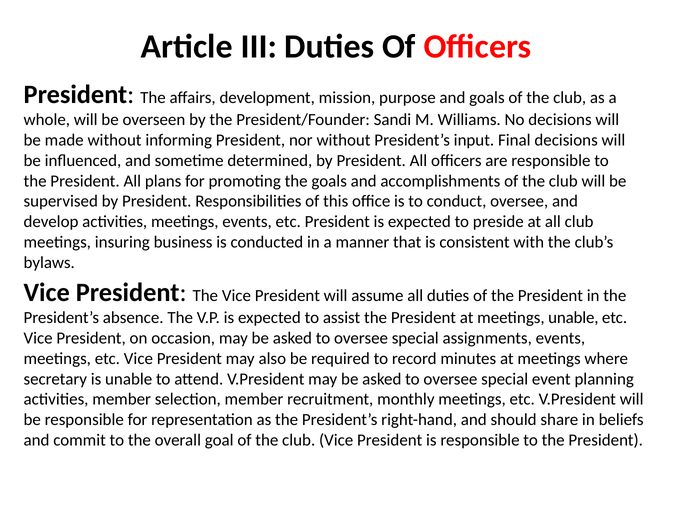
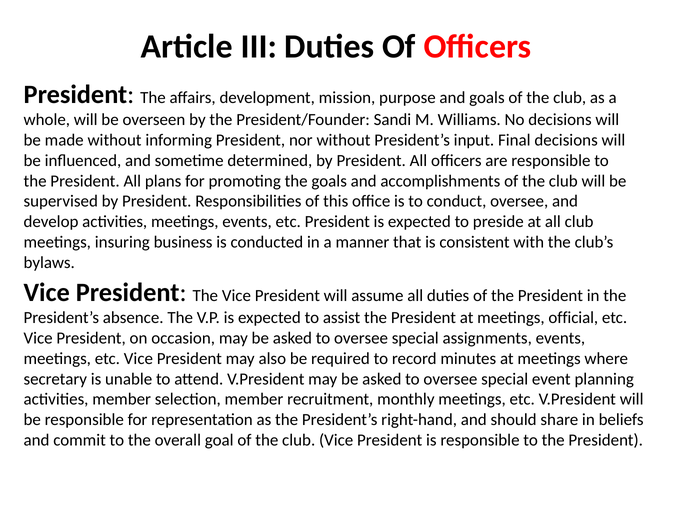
meetings unable: unable -> official (573, 318)
